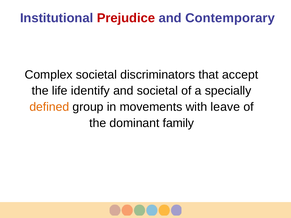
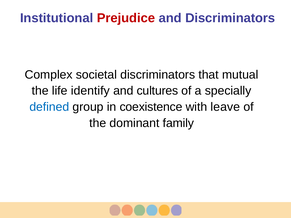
and Contemporary: Contemporary -> Discriminators (230, 18)
accept: accept -> mutual (240, 75)
and societal: societal -> cultures (157, 91)
defined colour: orange -> blue (49, 107)
movements: movements -> coexistence (151, 107)
